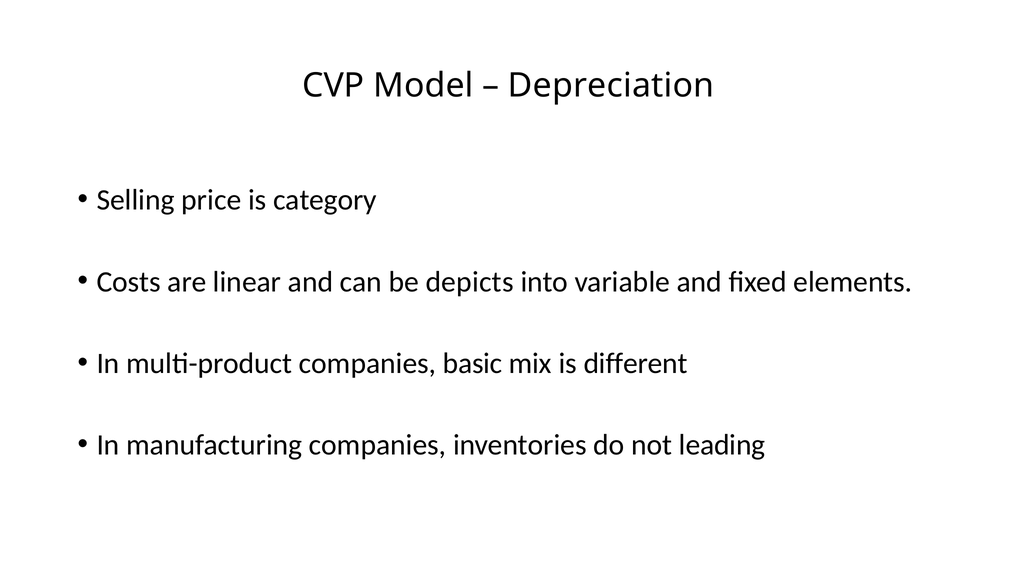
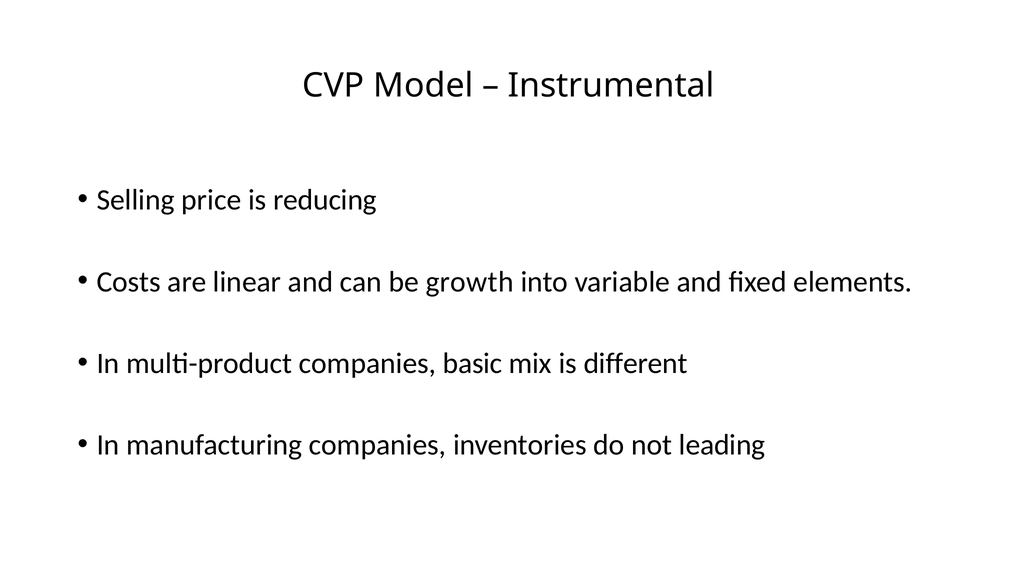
Depreciation: Depreciation -> Instrumental (611, 86)
category: category -> reducing (325, 200)
depicts: depicts -> growth (470, 282)
